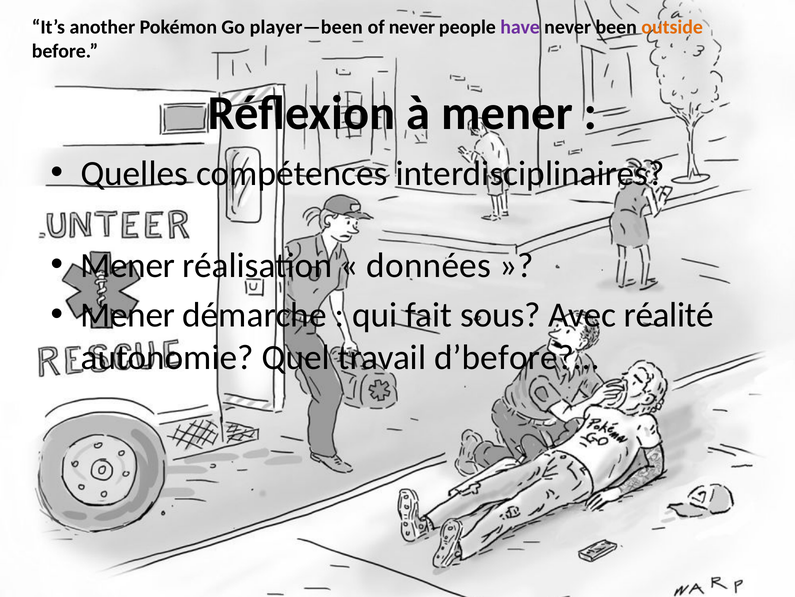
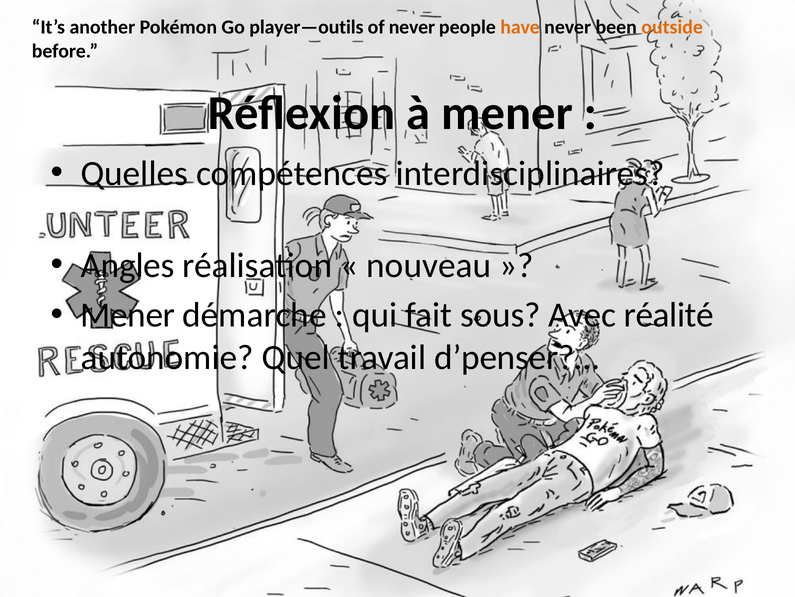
player—been: player—been -> player—outils (306, 27)
have colour: purple -> orange (520, 27)
Mener: Mener -> Angles (128, 265)
données: données -> nouveau (429, 265)
d’before?…: d’before?… -> d’penser?… (517, 357)
